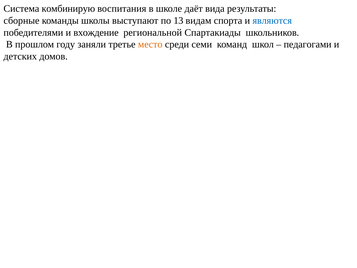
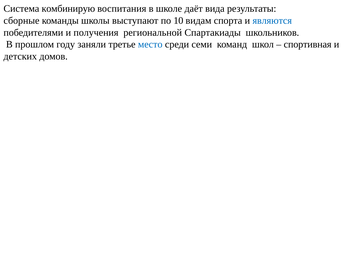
13: 13 -> 10 (178, 21)
вхождение: вхождение -> получения (96, 33)
место colour: orange -> blue (150, 44)
педагогами: педагогами -> спортивная (308, 44)
